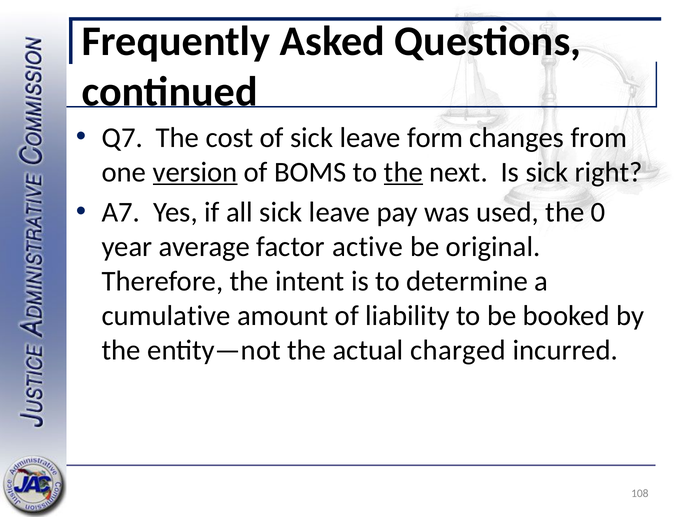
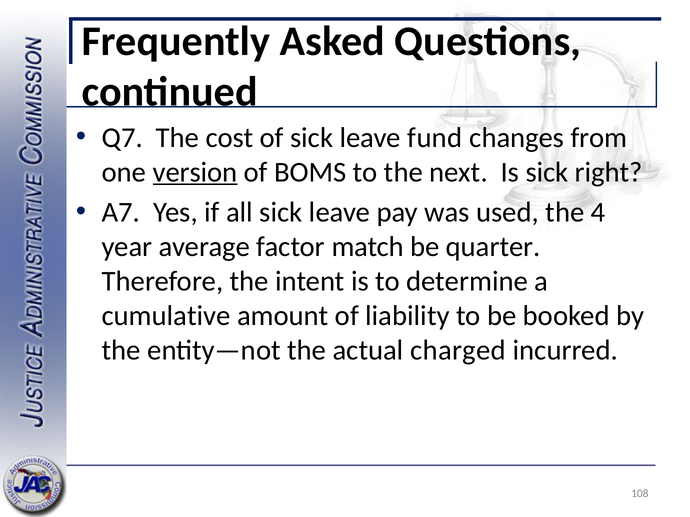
form: form -> fund (435, 138)
the underline: present -> none (403, 172)
0: 0 -> 4 (598, 212)
active: active -> match (368, 247)
original: original -> quarter (493, 247)
